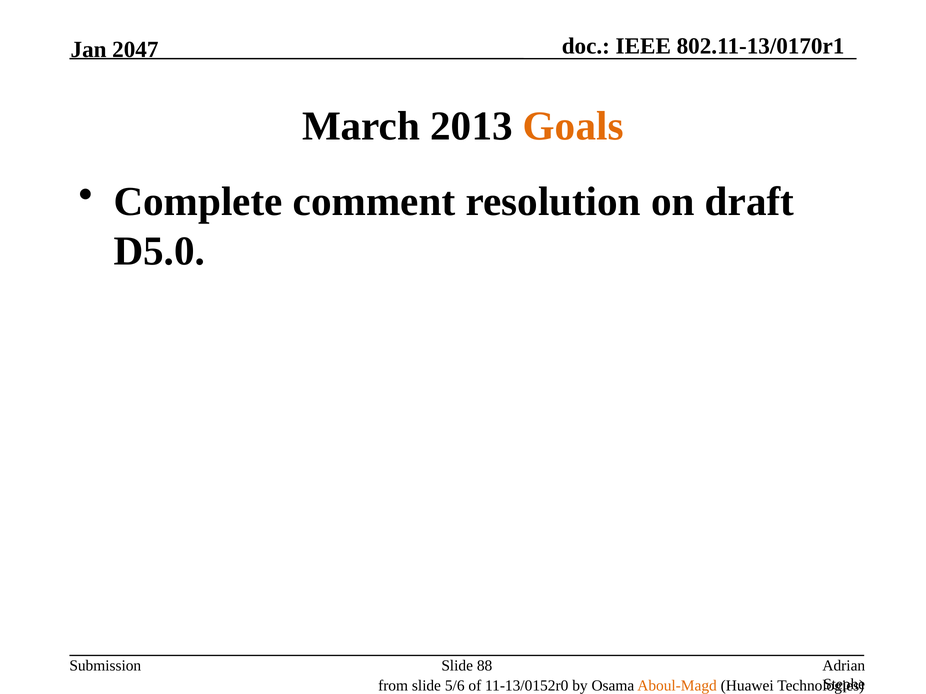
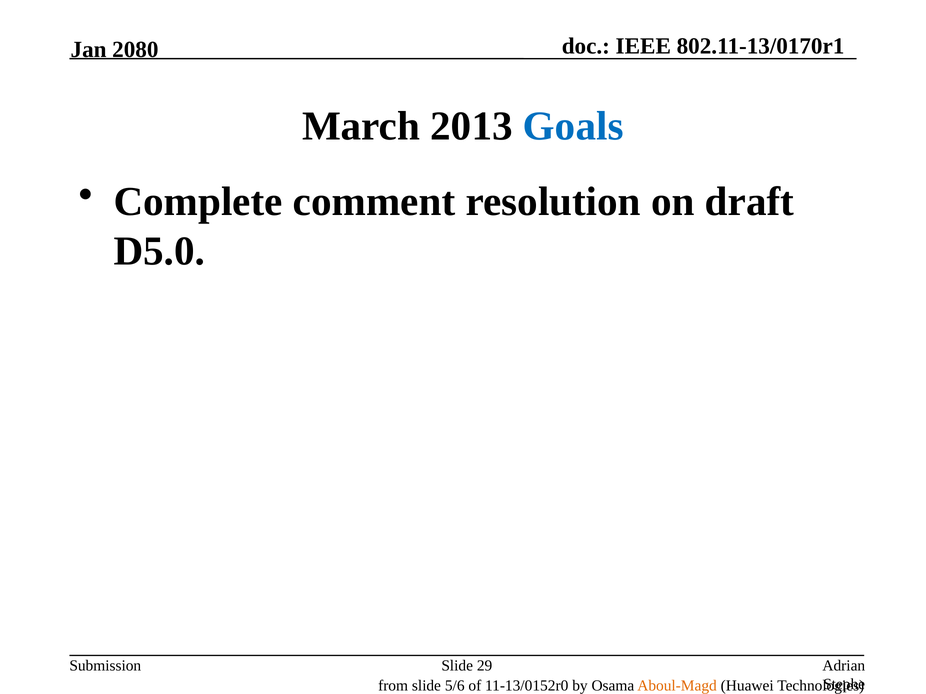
2047: 2047 -> 2080 (135, 49)
Goals colour: orange -> blue (573, 126)
88: 88 -> 29 (485, 666)
